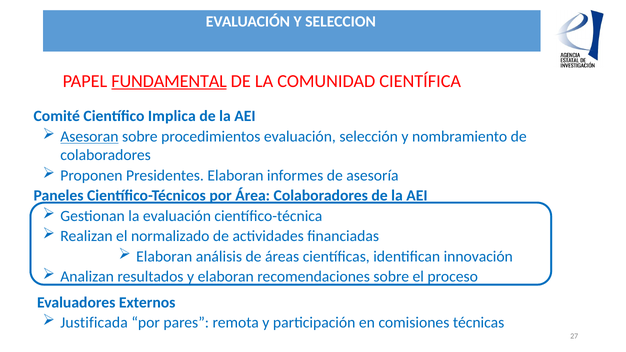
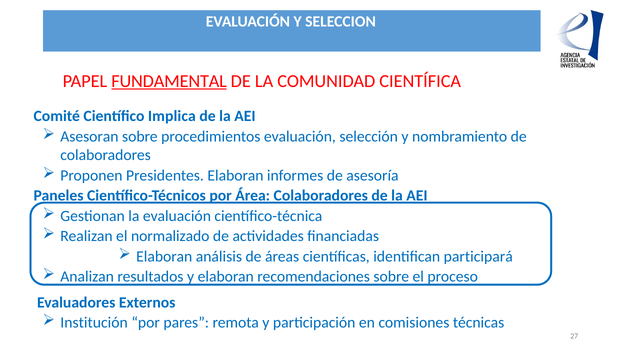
Asesoran underline: present -> none (89, 137)
innovación: innovación -> participará (478, 257)
Justificada: Justificada -> Institución (94, 323)
